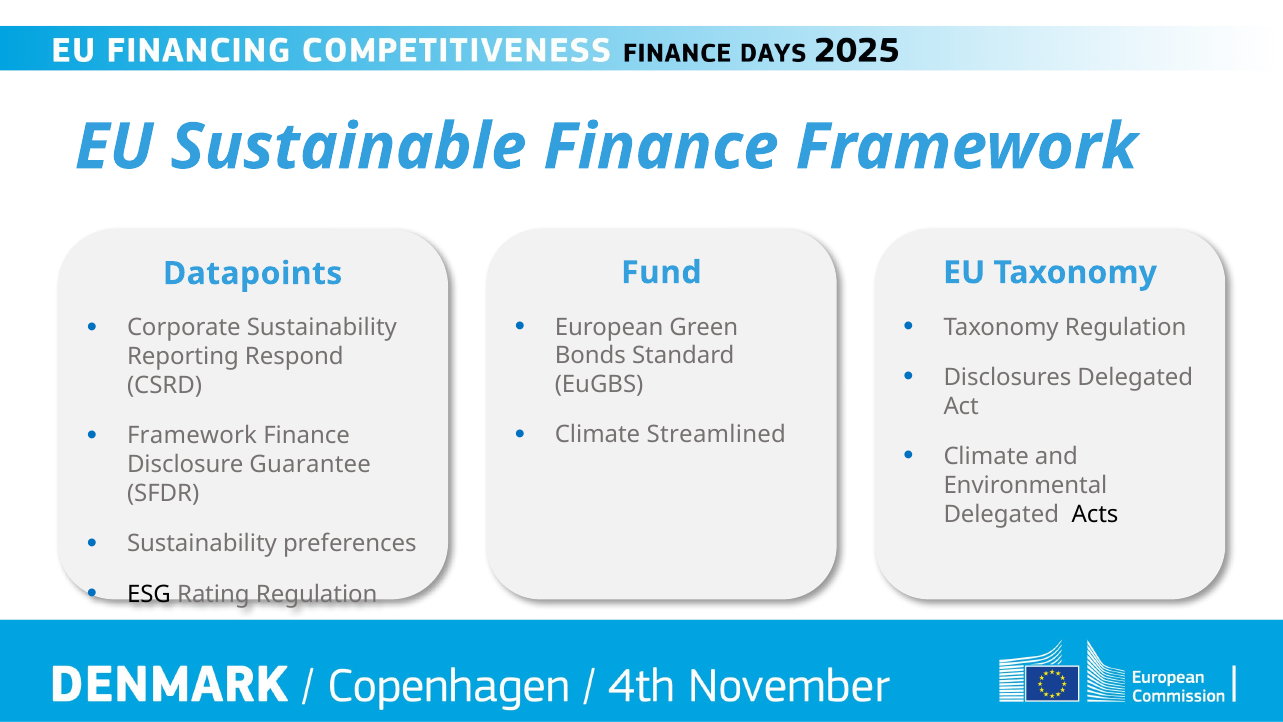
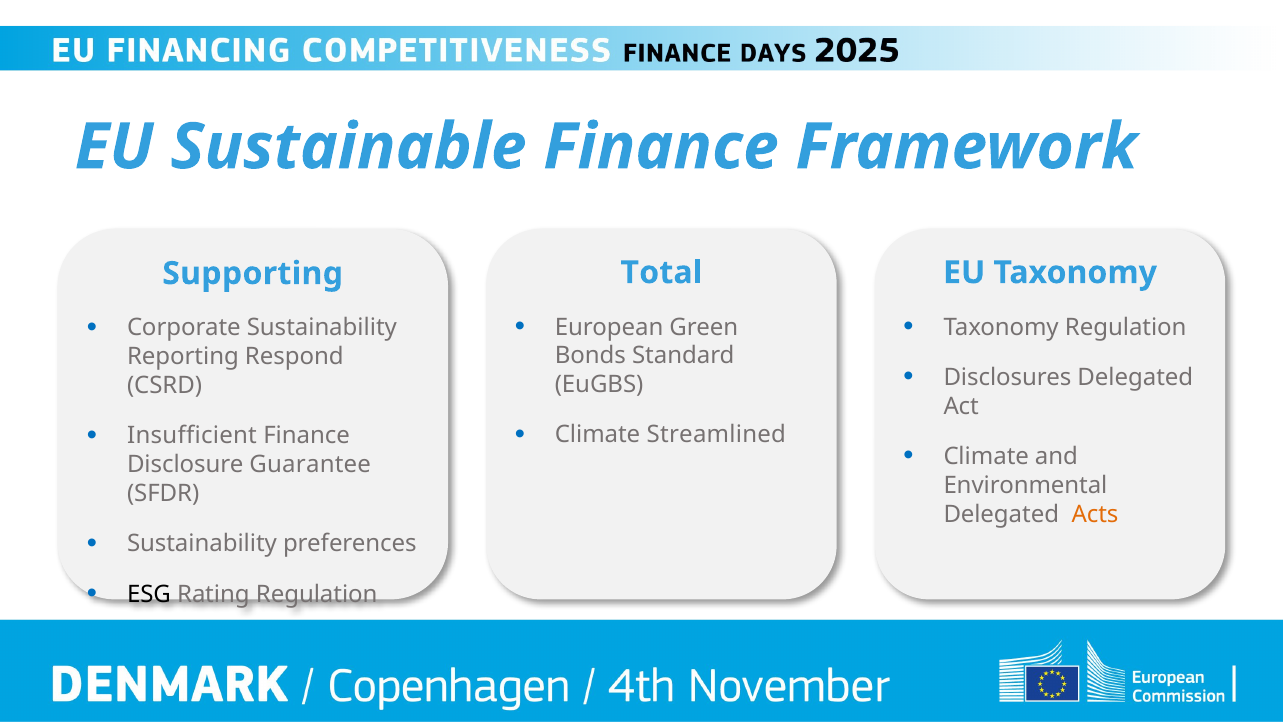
Fund: Fund -> Total (661, 272)
Datapoints: Datapoints -> Supporting (253, 273)
Framework: Framework -> Insufficient (192, 436)
Acts colour: black -> orange (1095, 514)
